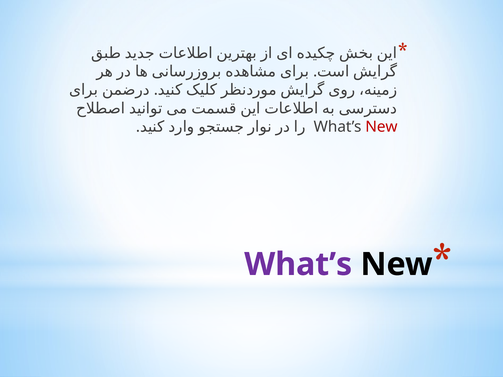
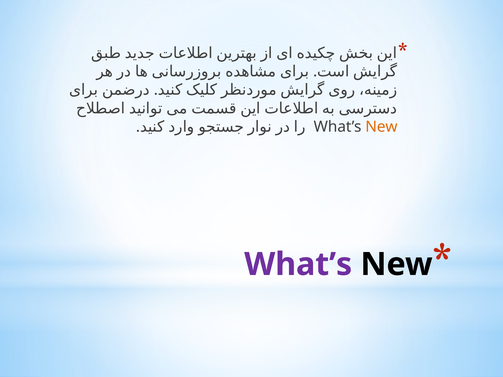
New colour: red -> orange (381, 127)
